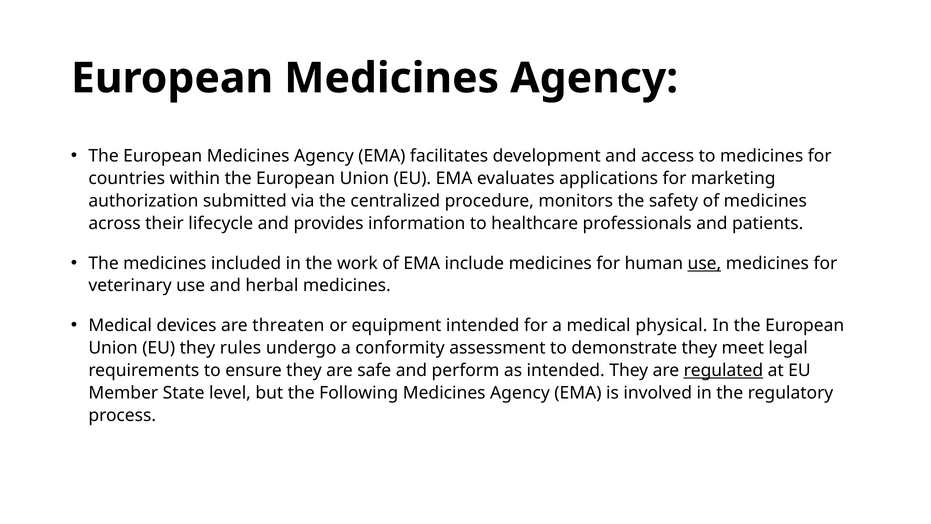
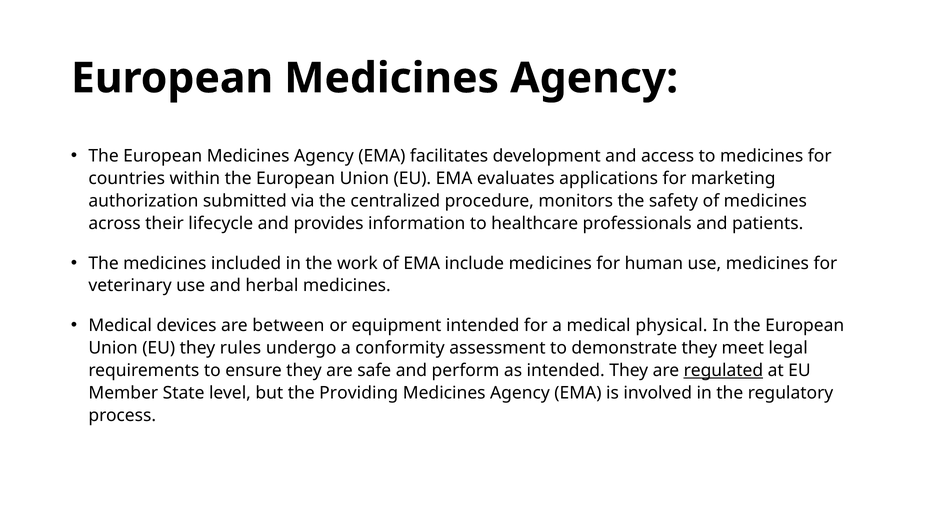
use underline: present -> none (704, 263)
threaten: threaten -> between (288, 325)
Following: Following -> Providing (359, 393)
